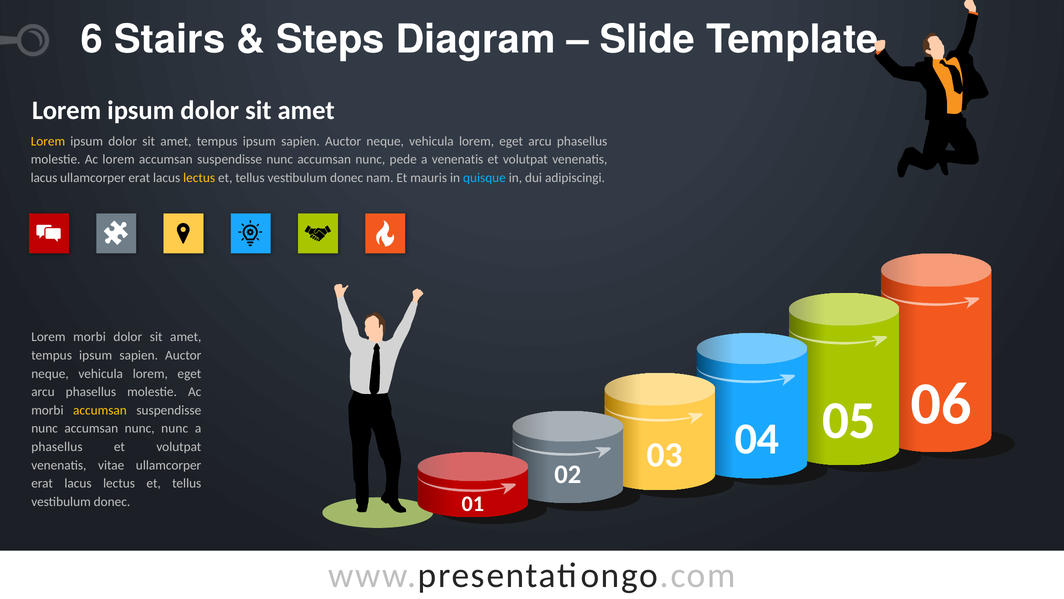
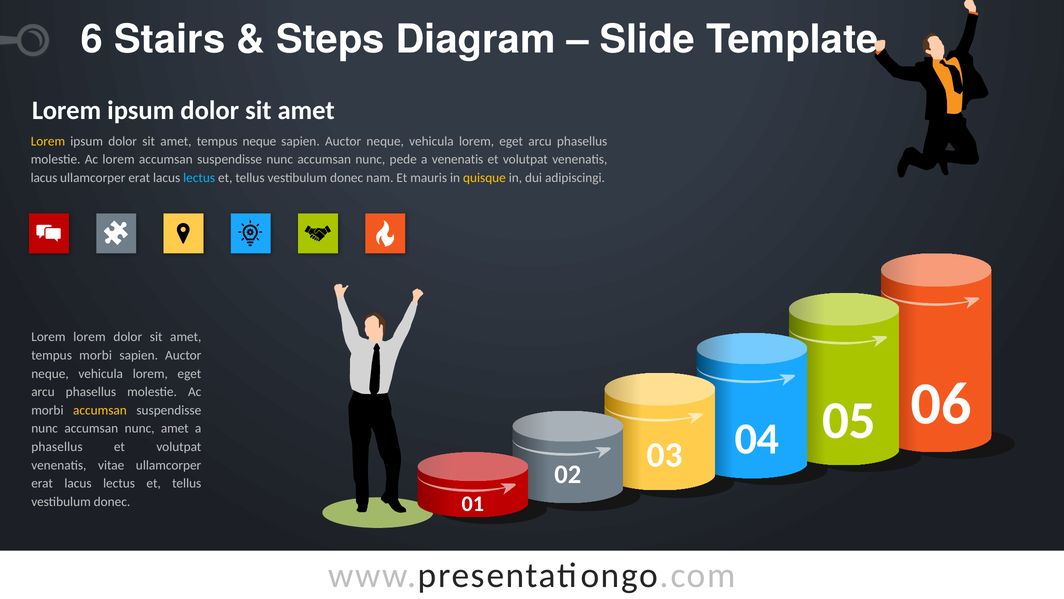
ipsum: ipsum -> neque (259, 141)
lectus colour: yellow -> light blue (199, 178)
quisque colour: light blue -> yellow (484, 178)
Lorem morbi: morbi -> lorem (89, 337)
ipsum: ipsum -> morbi (96, 355)
nunc nunc: nunc -> amet (175, 428)
